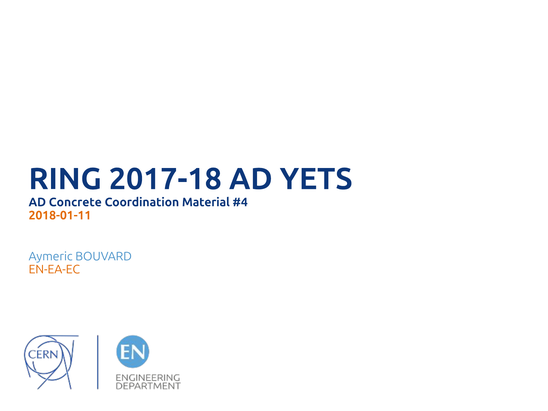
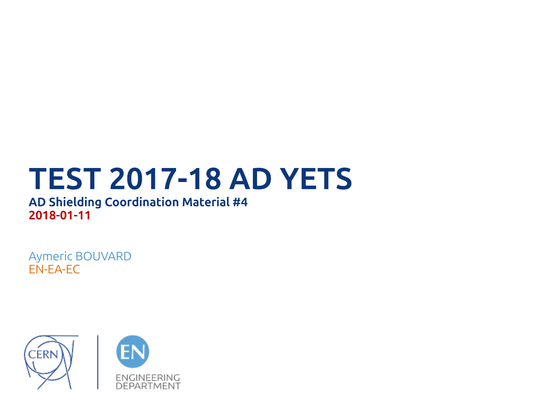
RING: RING -> TEST (65, 179)
Concrete: Concrete -> Shielding (75, 202)
2018-01-11 colour: orange -> red (60, 215)
